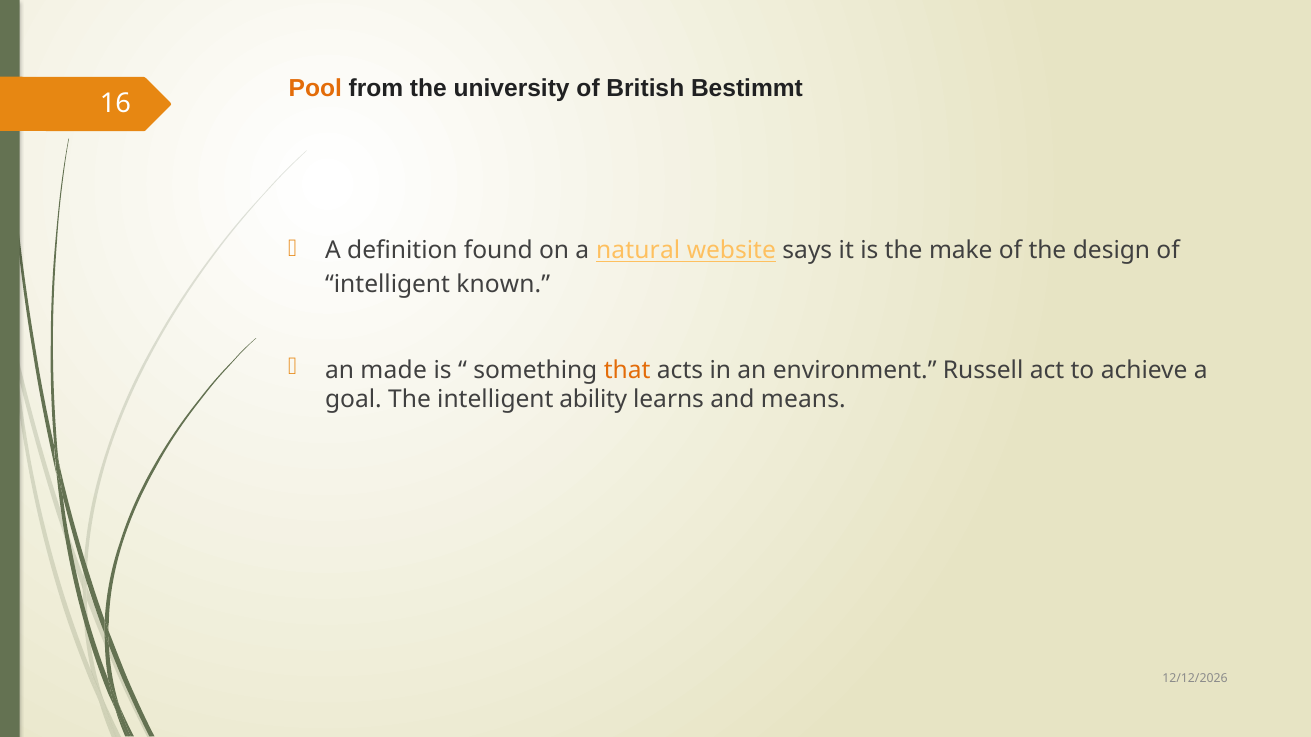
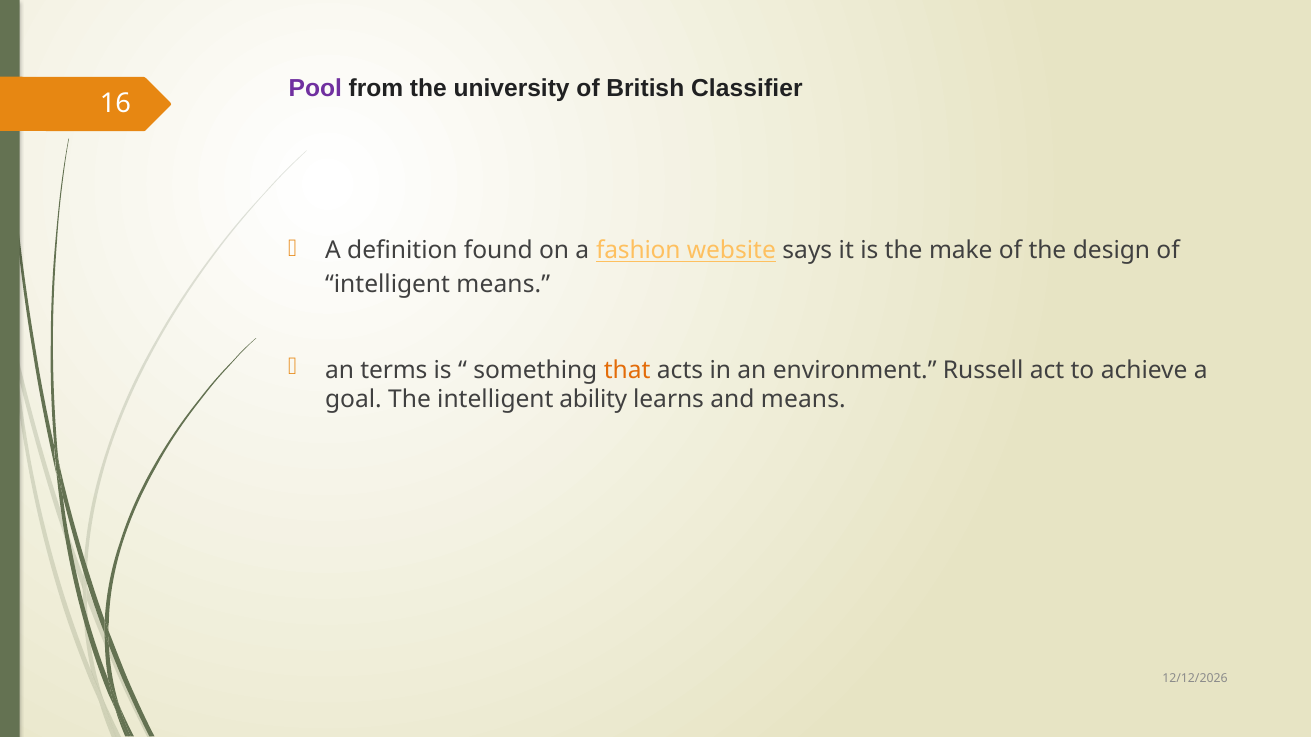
Pool colour: orange -> purple (315, 89)
Bestimmt: Bestimmt -> Classifier (747, 89)
natural: natural -> fashion (638, 251)
intelligent known: known -> means (503, 284)
made: made -> terms (394, 371)
